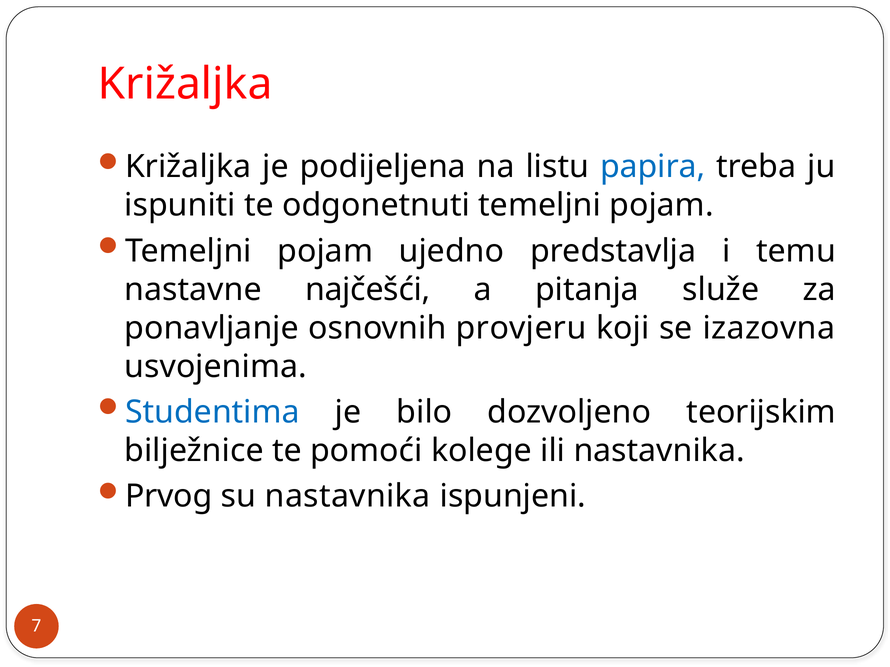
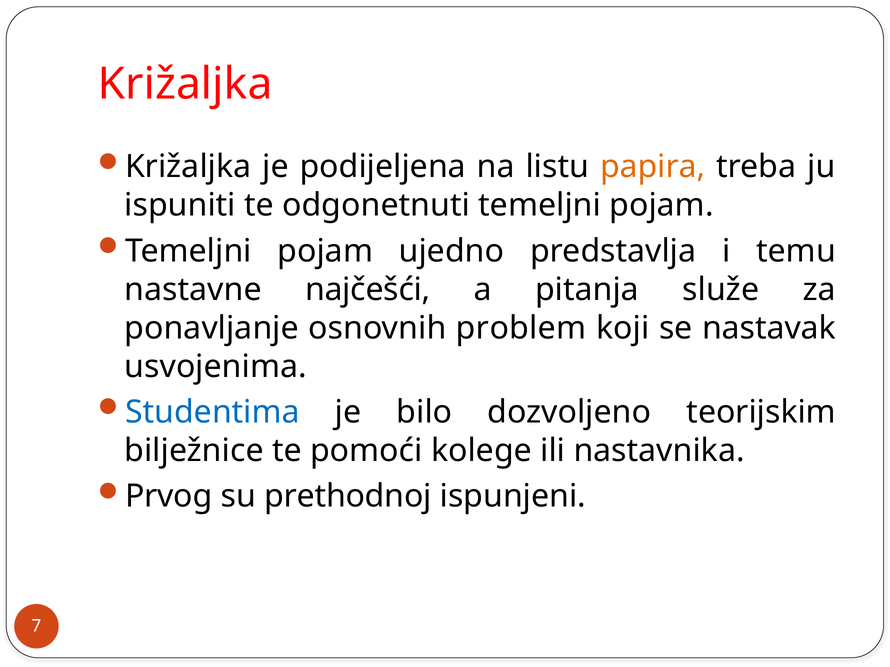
papira colour: blue -> orange (653, 167)
provjeru: provjeru -> problem (521, 328)
izazovna: izazovna -> nastavak (769, 328)
su nastavnika: nastavnika -> prethodnoj (348, 497)
